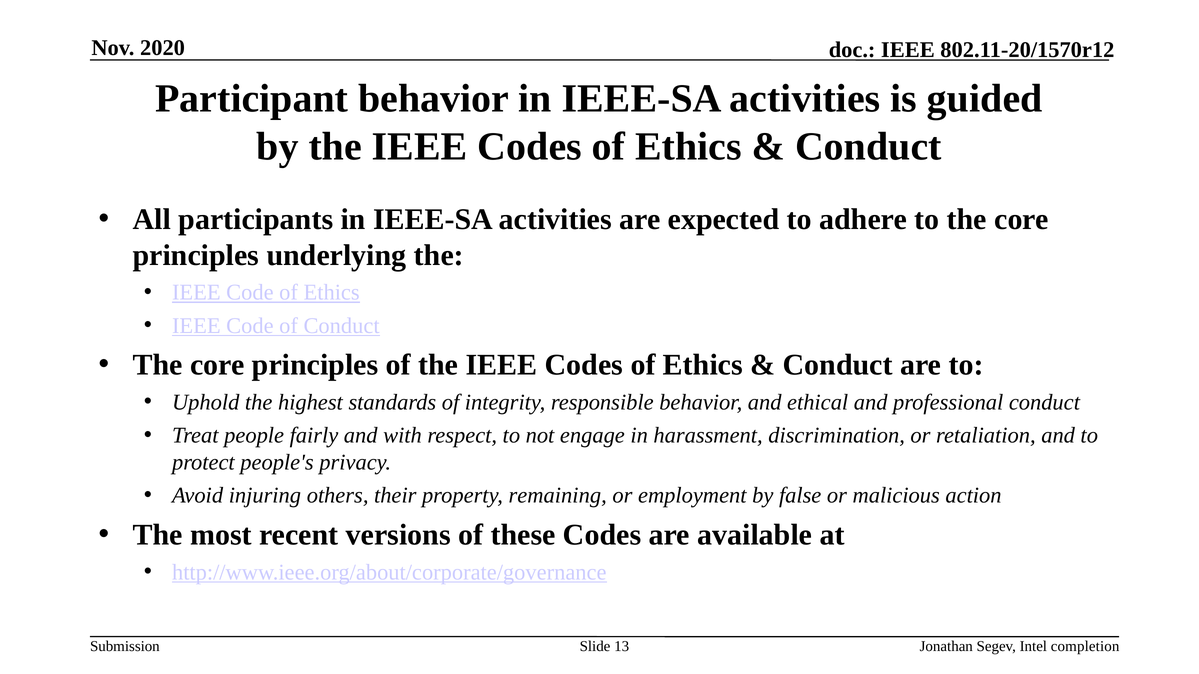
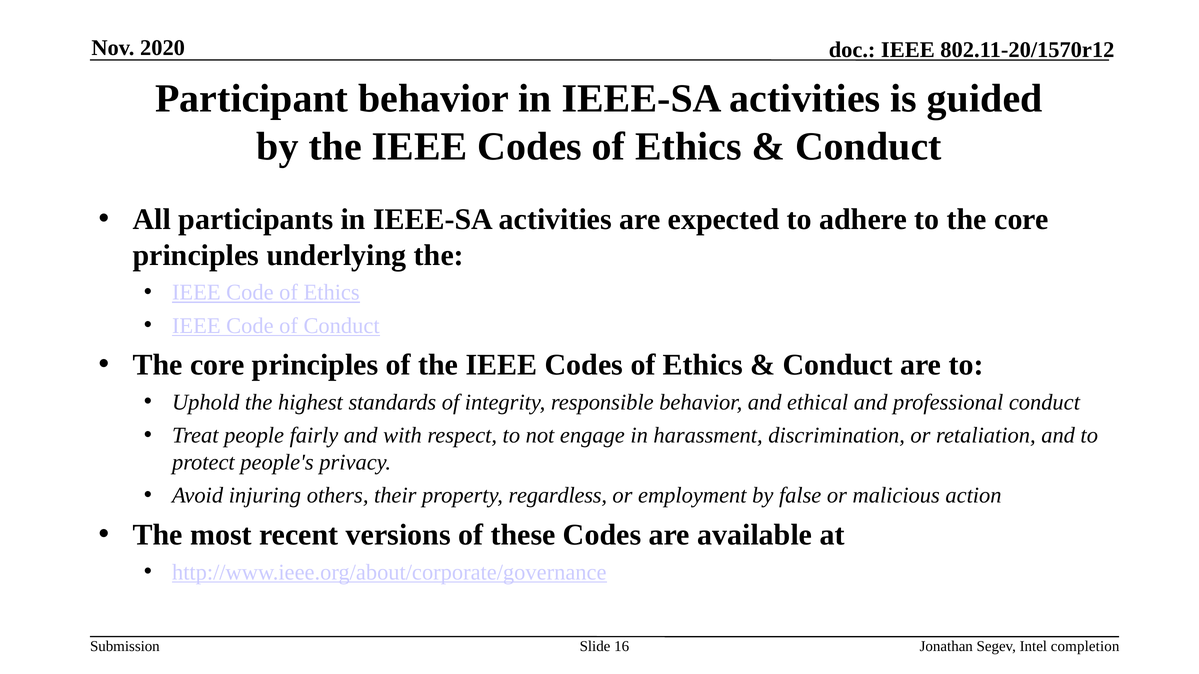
remaining: remaining -> regardless (558, 496)
13: 13 -> 16 (622, 647)
